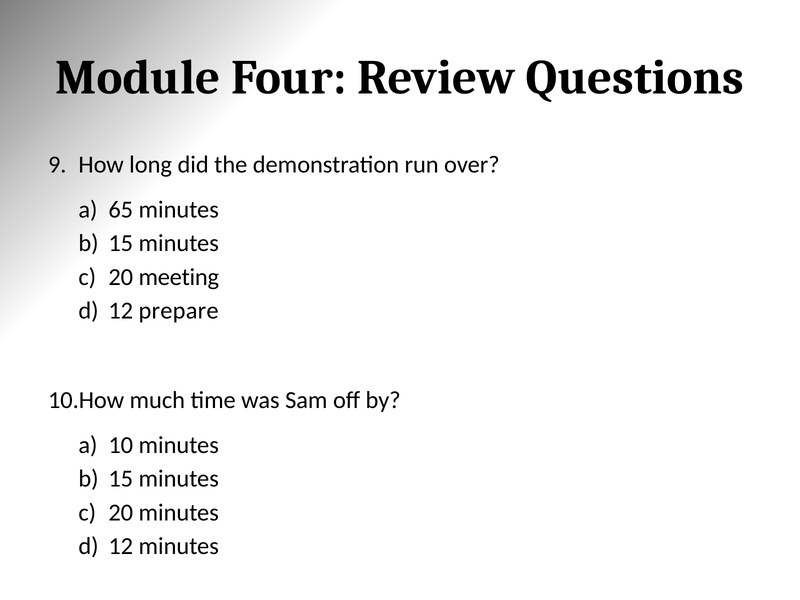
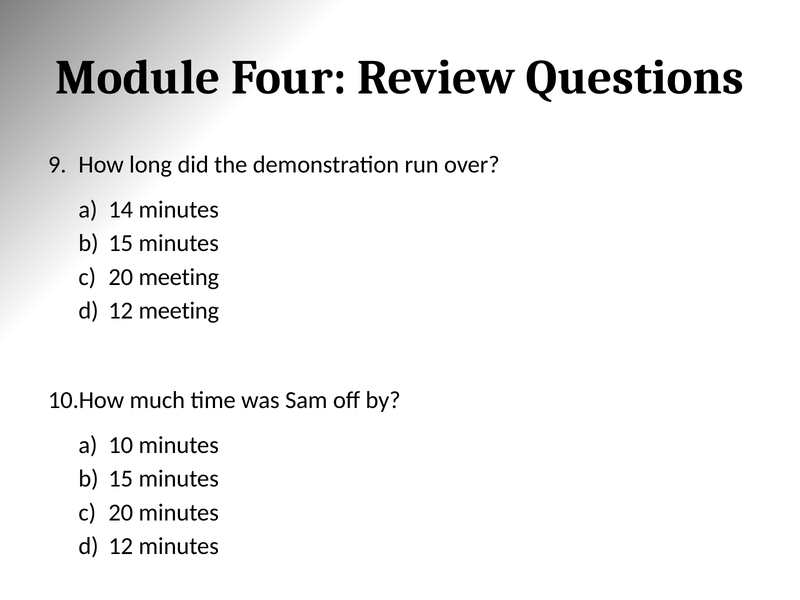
65: 65 -> 14 (121, 210)
12 prepare: prepare -> meeting (179, 311)
